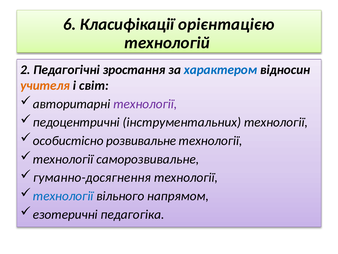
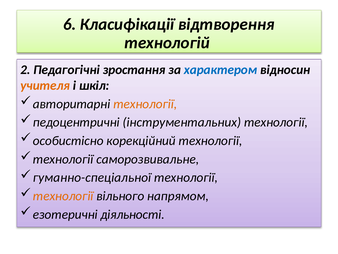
орієнтацією: орієнтацією -> відтворення (226, 24)
світ: світ -> шкіл (94, 85)
технології colour: purple -> orange (145, 104)
розвивальне: розвивальне -> корекційний (141, 140)
гуманно-досягнення: гуманно-досягнення -> гуманно-спеціальної (92, 177)
технології colour: blue -> orange (63, 196)
педагогіка: педагогіка -> діяльності (133, 214)
